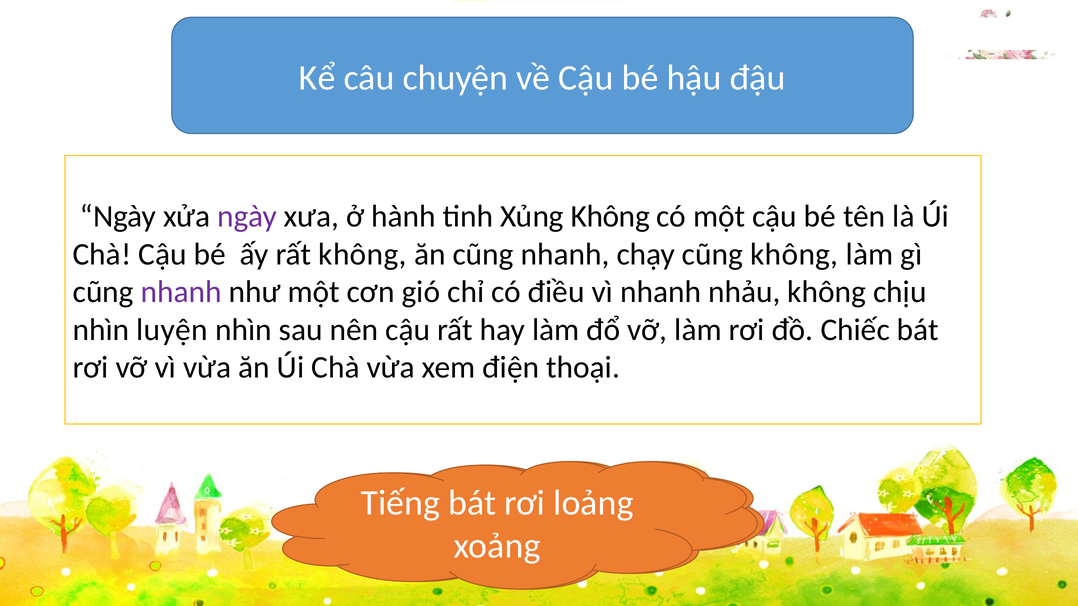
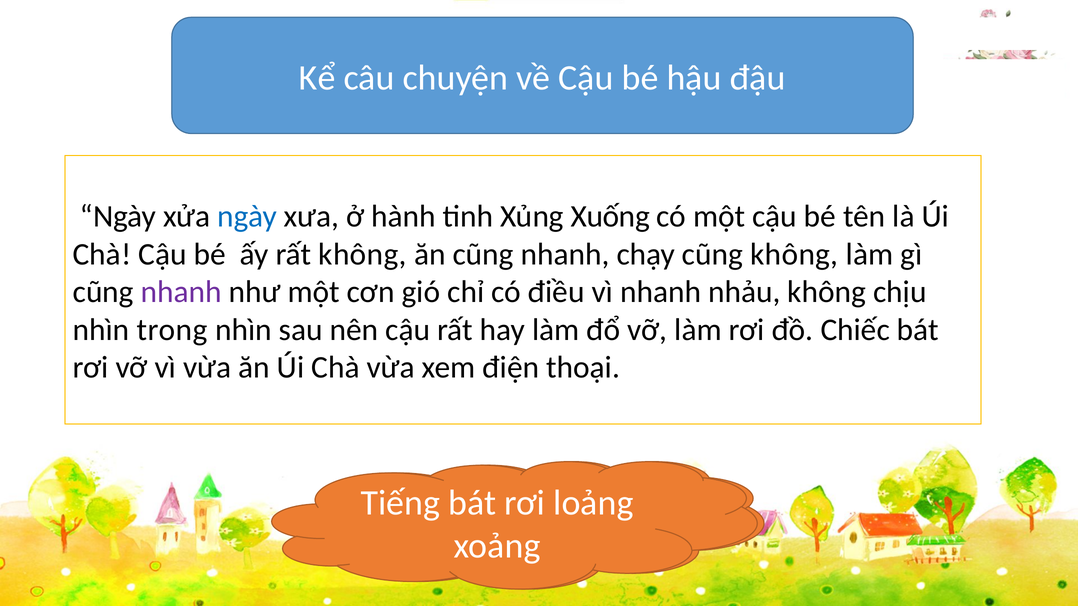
ngày colour: purple -> blue (247, 217)
Xủng Không: Không -> Xuống (610, 217)
luyện: luyện -> trong (172, 330)
